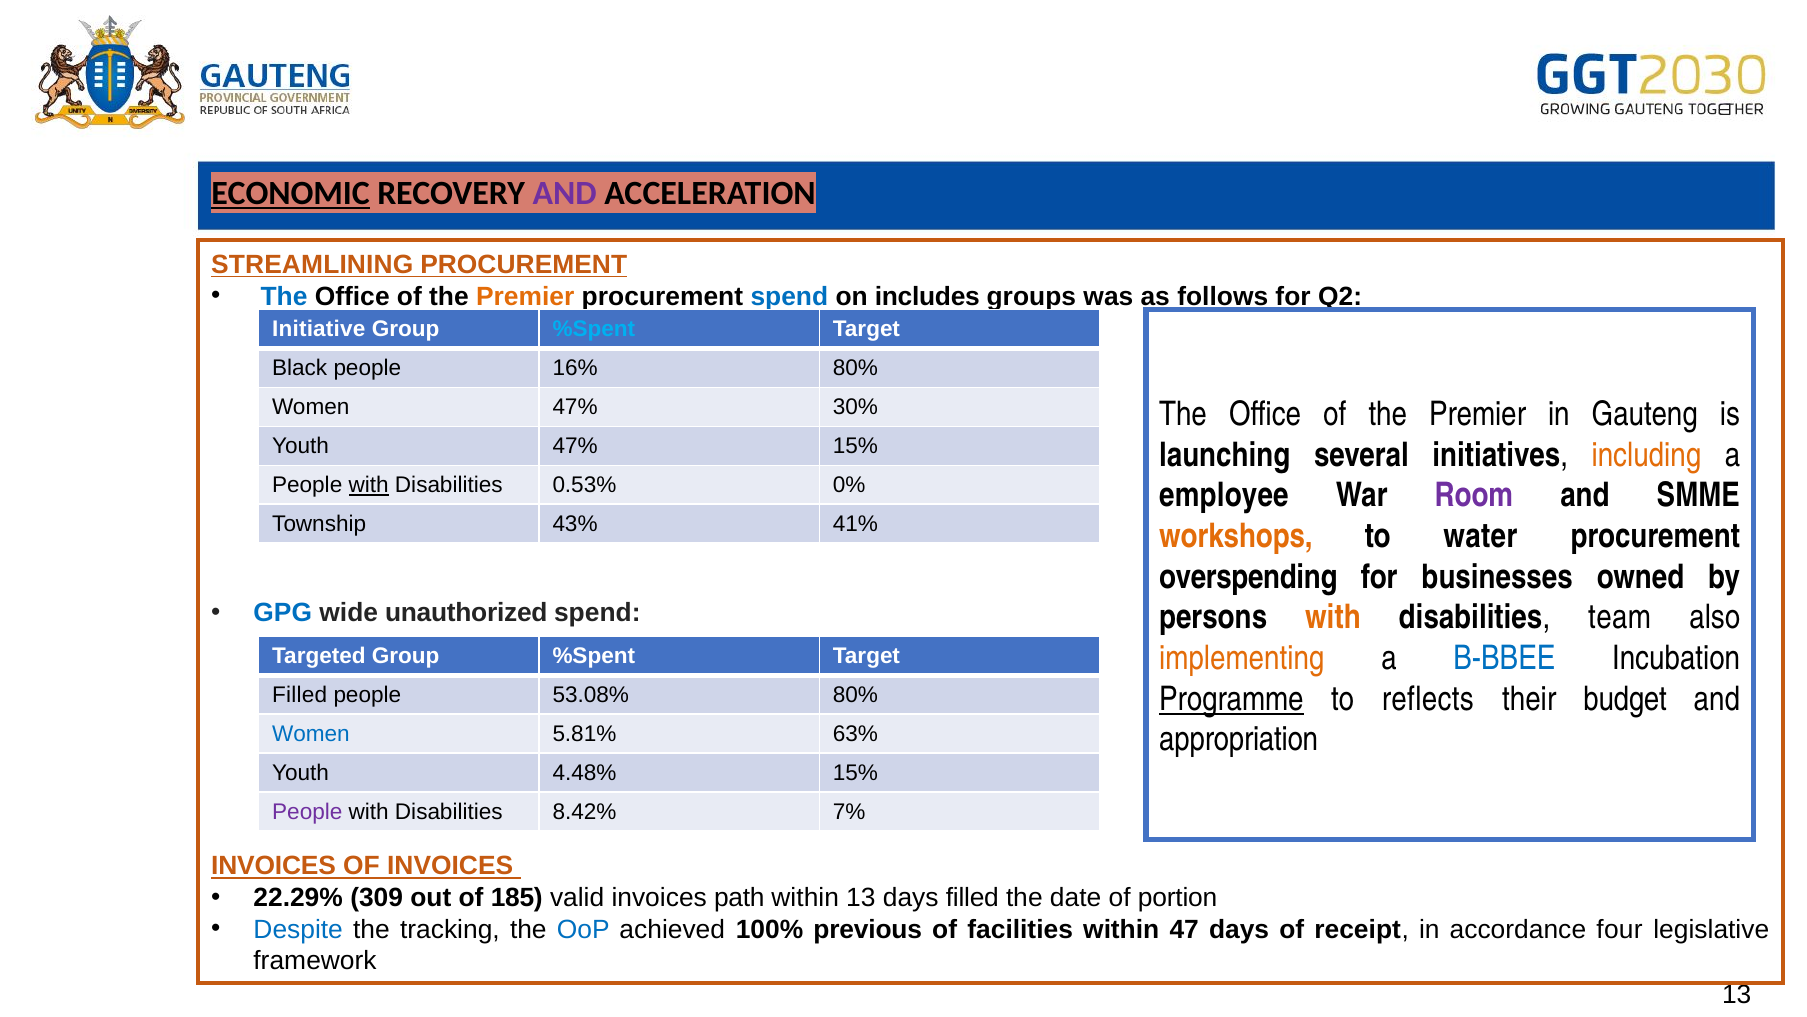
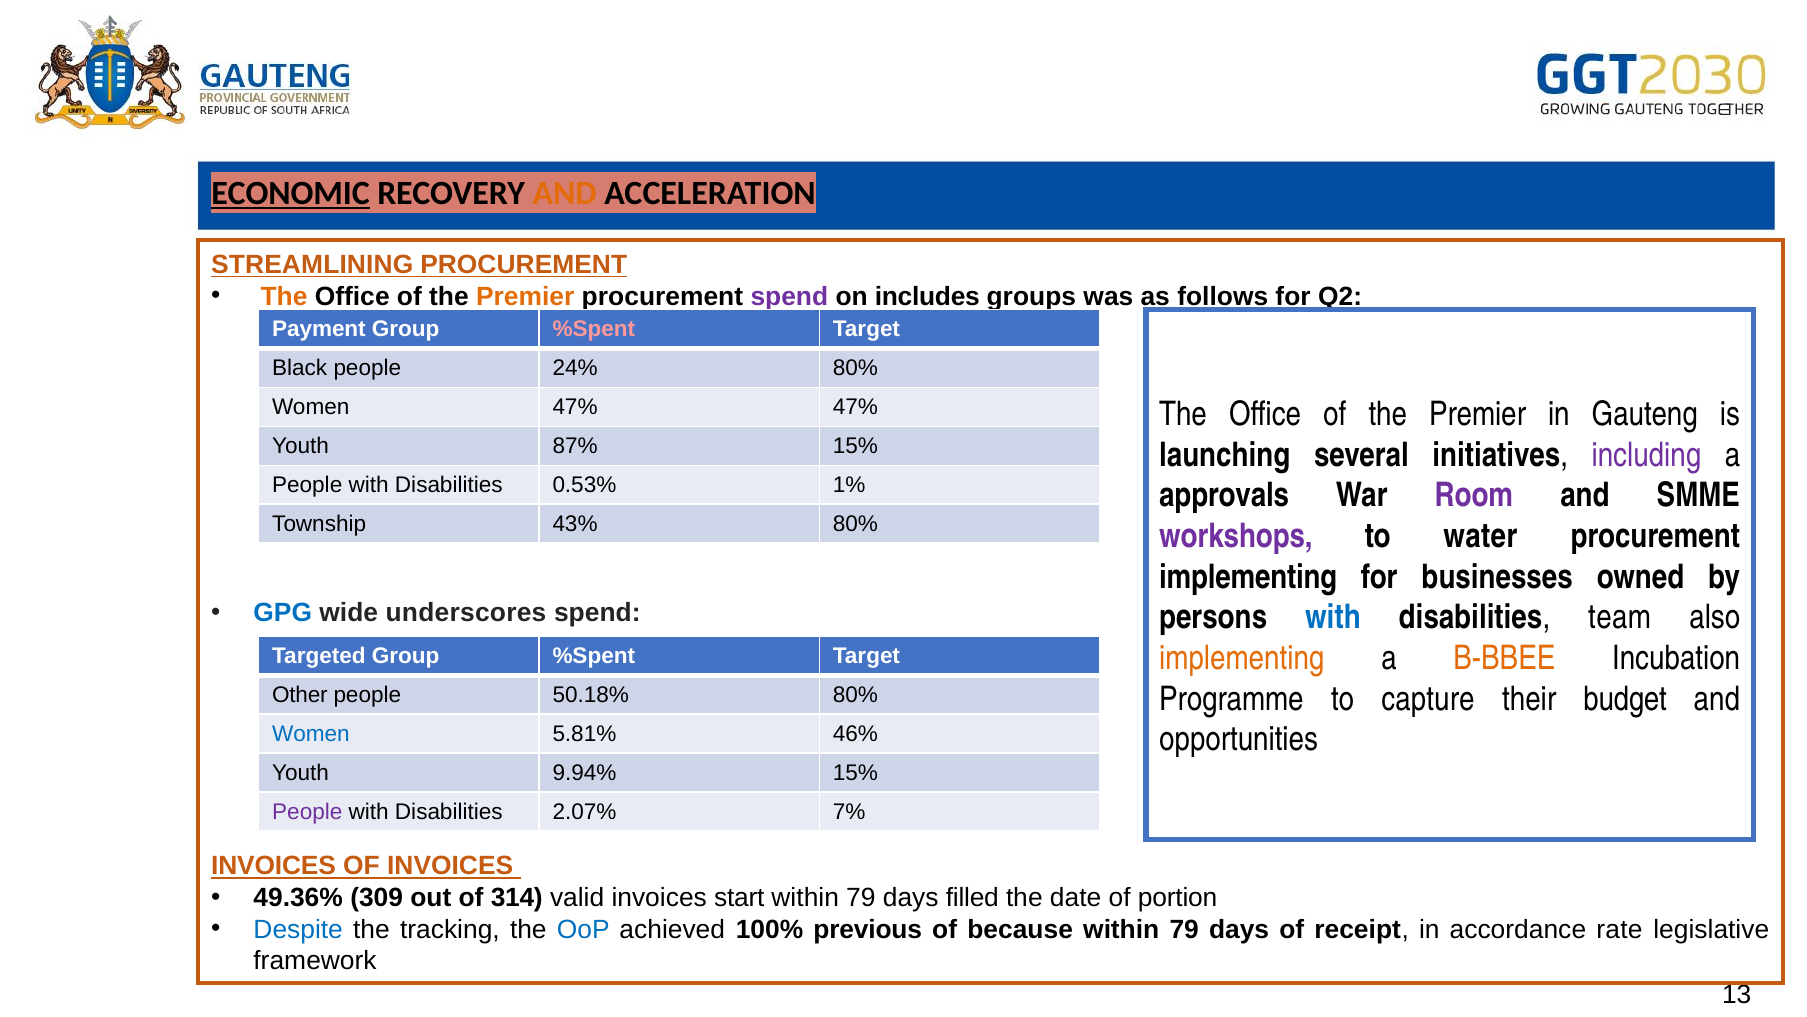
AND colour: purple -> orange (565, 193)
The colour: blue -> orange (284, 296)
spend colour: blue -> purple (789, 296)
Initiative: Initiative -> Payment (319, 329)
%Spent colour: light blue -> pink (594, 329)
16%: 16% -> 24% (575, 368)
47% 30%: 30% -> 47% (855, 407)
Youth 47%: 47% -> 87% (575, 446)
including colour: orange -> purple (1646, 455)
with underline: present -> none (369, 485)
0%: 0% -> 1% (849, 485)
employee: employee -> approvals (1224, 495)
43% 41%: 41% -> 80% (855, 524)
workshops colour: orange -> purple (1236, 536)
overspending: overspending -> implementing (1248, 577)
unauthorized: unauthorized -> underscores (466, 613)
with colour: orange -> blue (1333, 617)
B-BBEE colour: blue -> orange (1504, 658)
Filled: Filled -> Other (300, 695)
53.08%: 53.08% -> 50.18% (591, 695)
Programme underline: present -> none (1231, 699)
reflects: reflects -> capture (1428, 699)
63%: 63% -> 46% (855, 734)
appropriation: appropriation -> opportunities (1239, 739)
4.48%: 4.48% -> 9.94% (584, 772)
8.42%: 8.42% -> 2.07% (584, 811)
22.29%: 22.29% -> 49.36% (298, 897)
185: 185 -> 314 (517, 897)
path: path -> start (739, 897)
13: 13 -> 79 (861, 897)
facilities: facilities -> because (1020, 929)
47: 47 -> 79 (1184, 929)
four: four -> rate (1620, 929)
